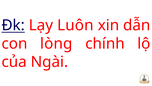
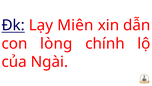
Luôn: Luôn -> Miên (75, 25)
